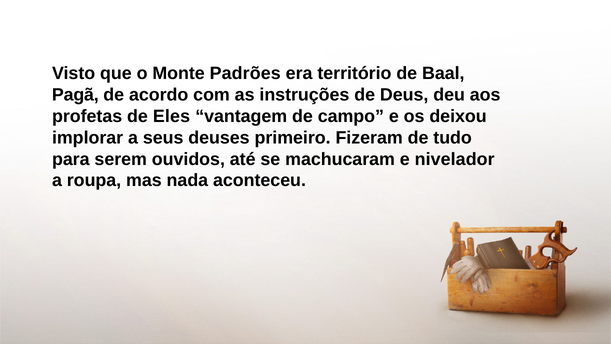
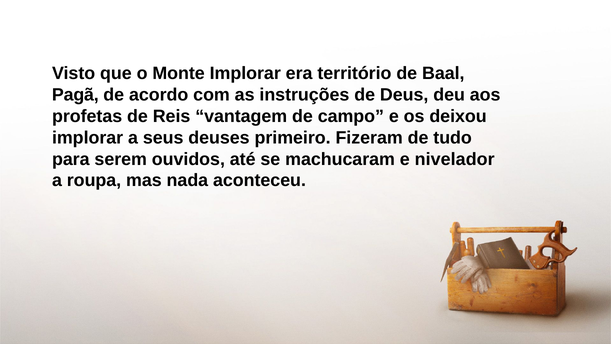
Monte Padrões: Padrões -> Implorar (245, 73)
Eles: Eles -> Reis (172, 116)
